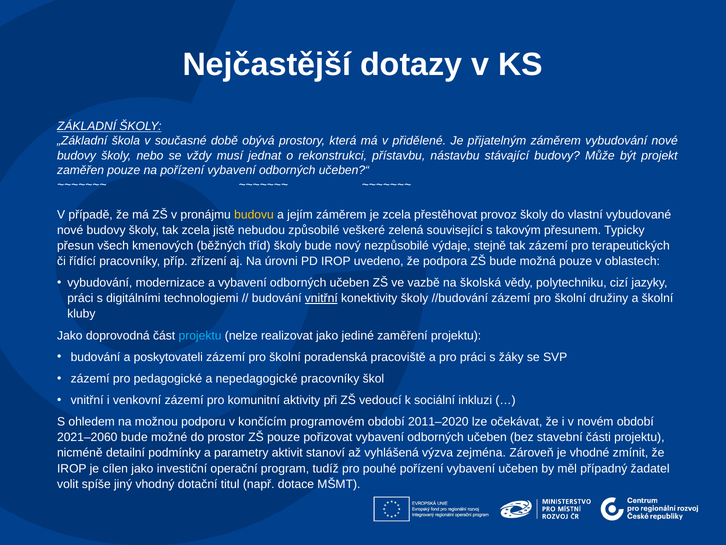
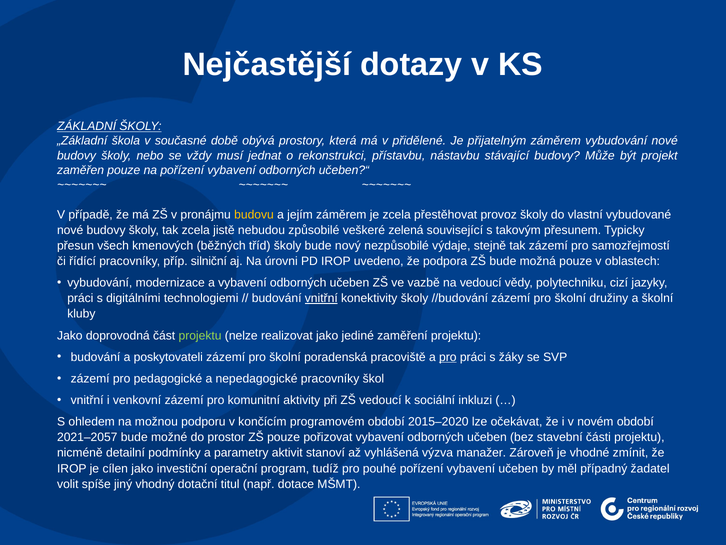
terapeutických: terapeutických -> samozřejmostí (631, 246)
zřízení: zřízení -> silniční (209, 261)
na školská: školská -> vedoucí (481, 283)
projektu colour: light blue -> light green (200, 335)
pro underline: none -> present (448, 357)
2011–2020: 2011–2020 -> 2015–2020 (438, 422)
2021–2060: 2021–2060 -> 2021–2057 (87, 437)
zejména: zejména -> manažer (481, 453)
